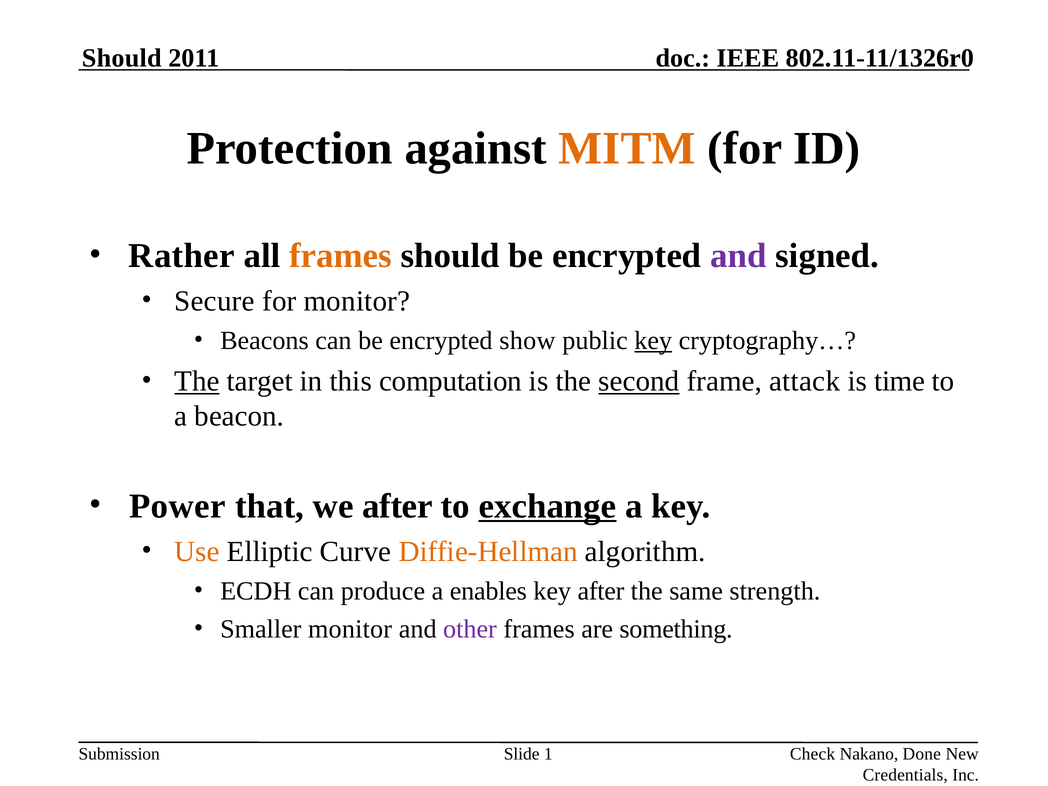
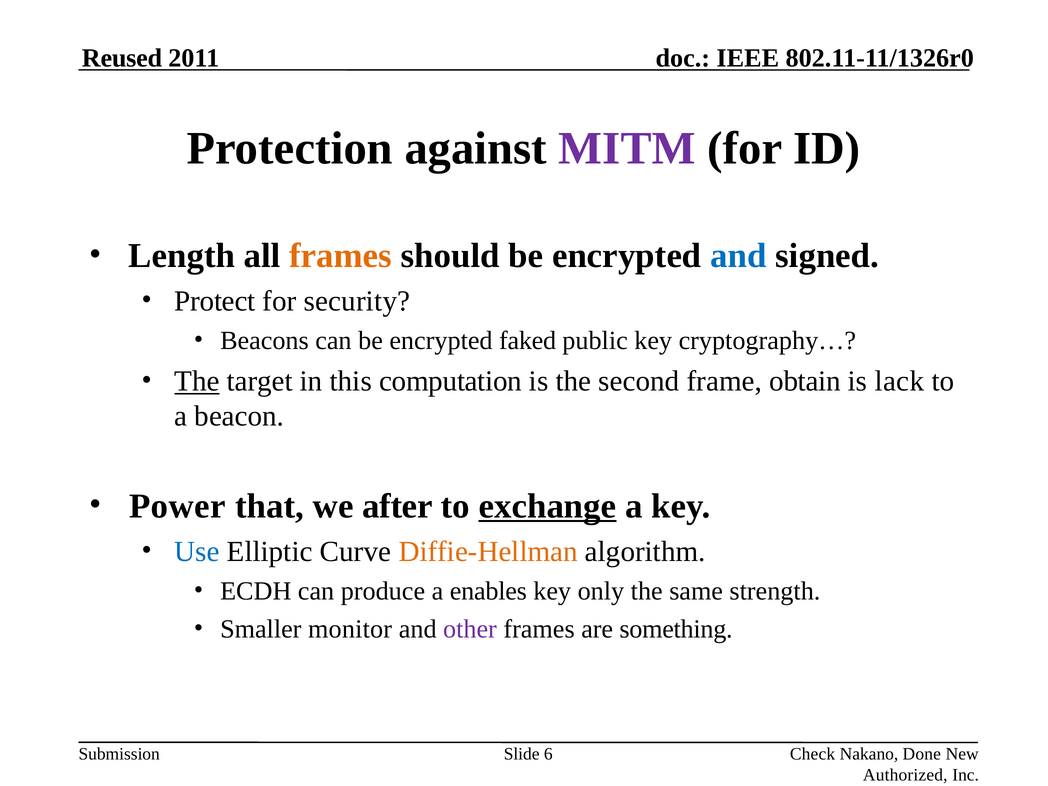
Should: Should -> Reused (122, 58)
MITM colour: orange -> purple (627, 148)
Rather: Rather -> Length (182, 256)
and colour: purple -> blue (738, 256)
Secure: Secure -> Protect (215, 301)
for monitor: monitor -> security (357, 301)
show: show -> faked (528, 341)
key underline: present -> none (653, 341)
second underline: present -> none (639, 381)
attack: attack -> obtain (805, 381)
time: time -> lack (899, 381)
Use colour: orange -> blue (197, 551)
key after: after -> only (601, 591)
1: 1 -> 6 (548, 754)
Credentials: Credentials -> Authorized (905, 775)
